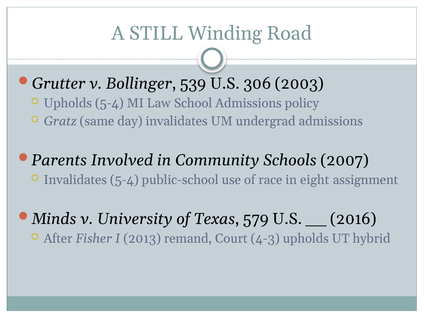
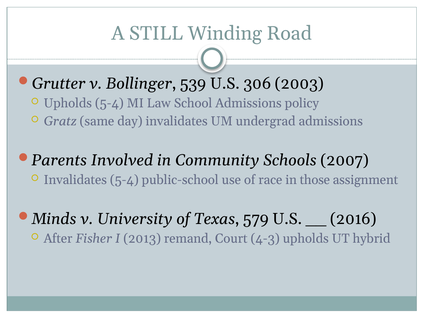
eight: eight -> those (315, 180)
